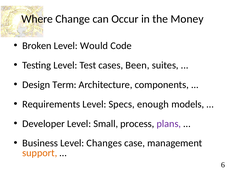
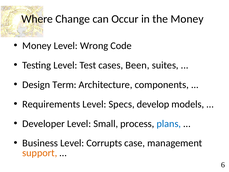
Broken: Broken -> Money (37, 46)
Would: Would -> Wrong (94, 46)
enough: enough -> develop (153, 104)
plans colour: purple -> blue (169, 123)
Changes: Changes -> Corrupts (104, 143)
